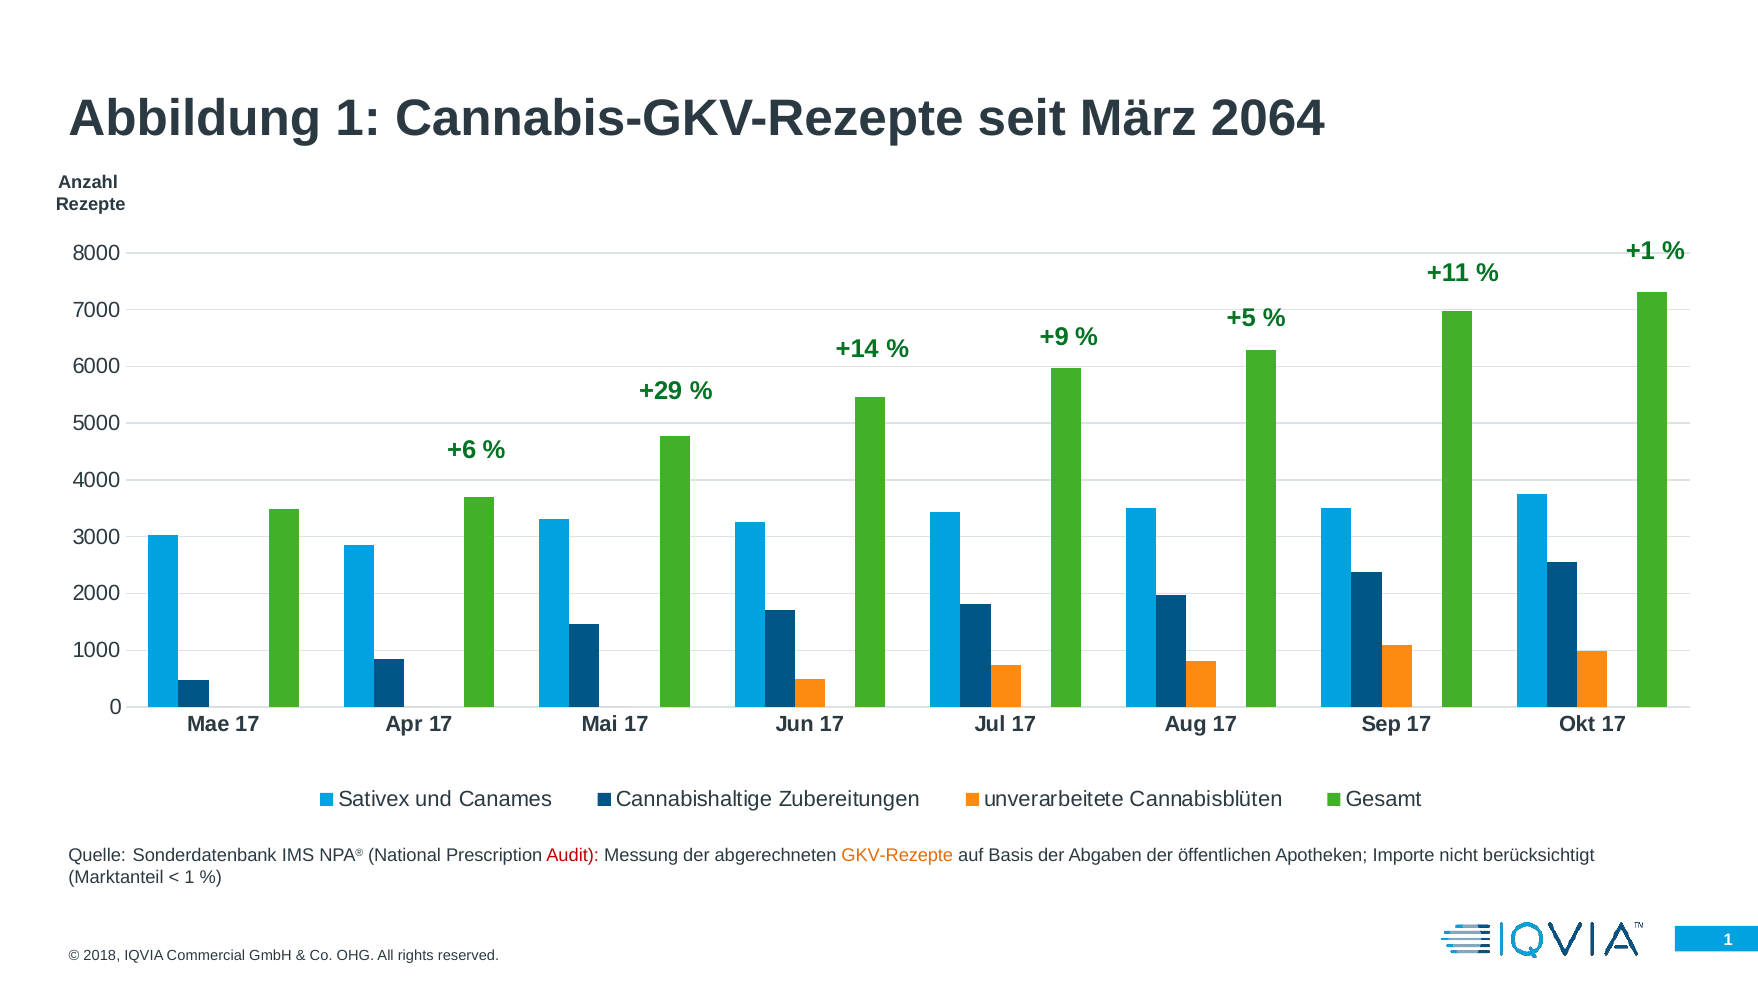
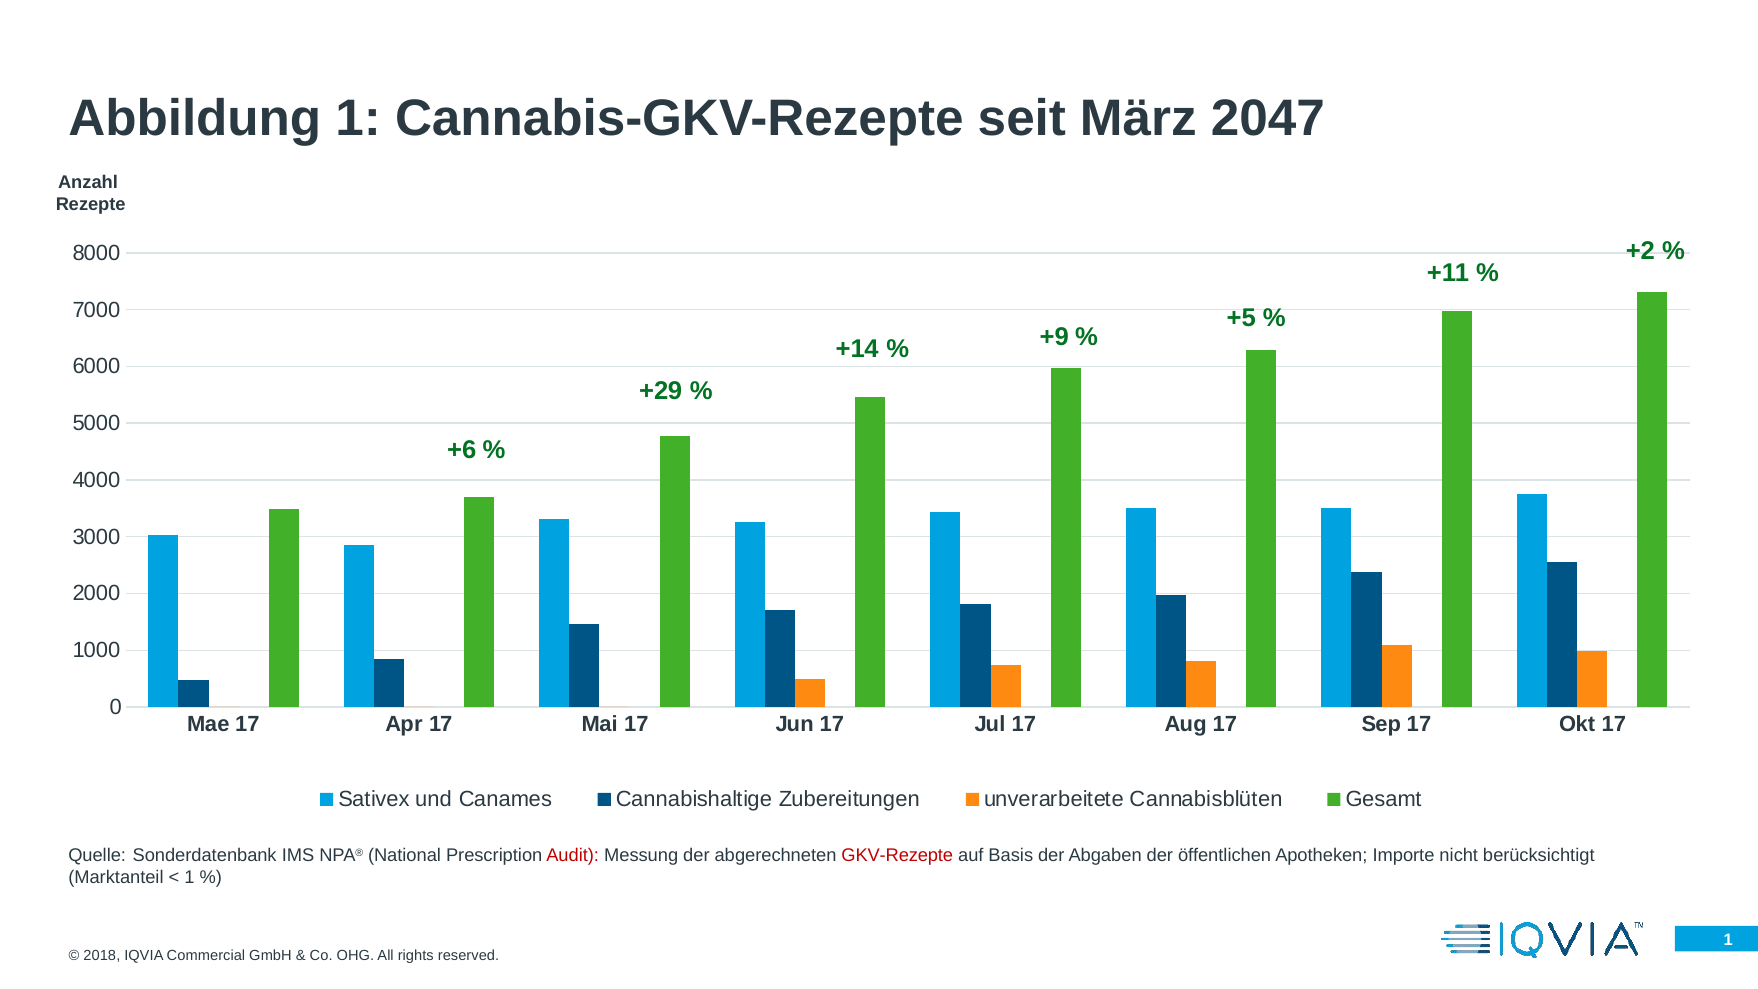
2064: 2064 -> 2047 (1268, 119)
+1: +1 -> +2 (1640, 251)
GKV-Rezepte colour: orange -> red (897, 855)
